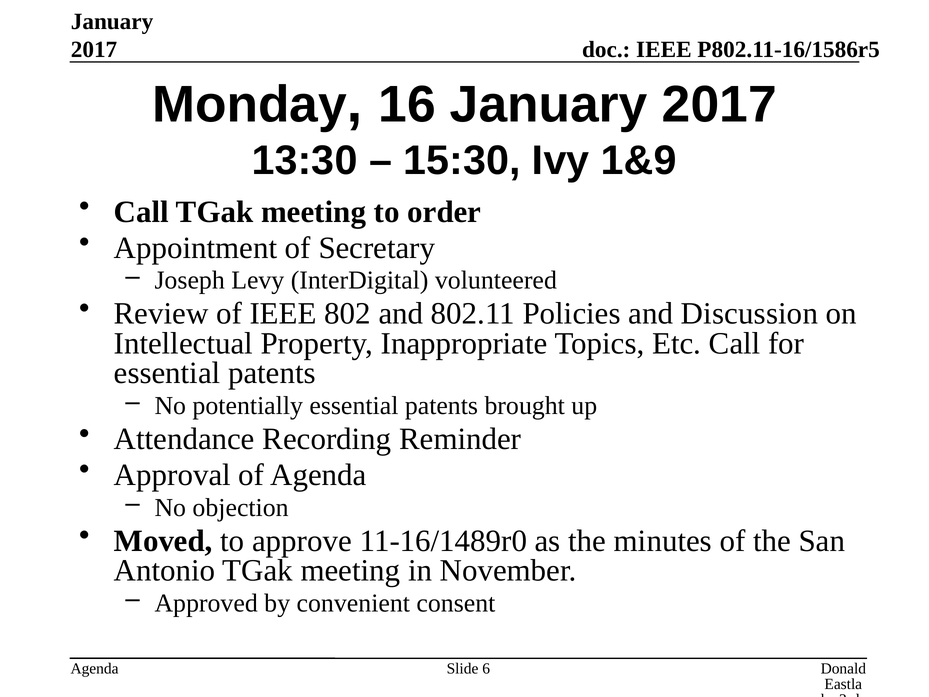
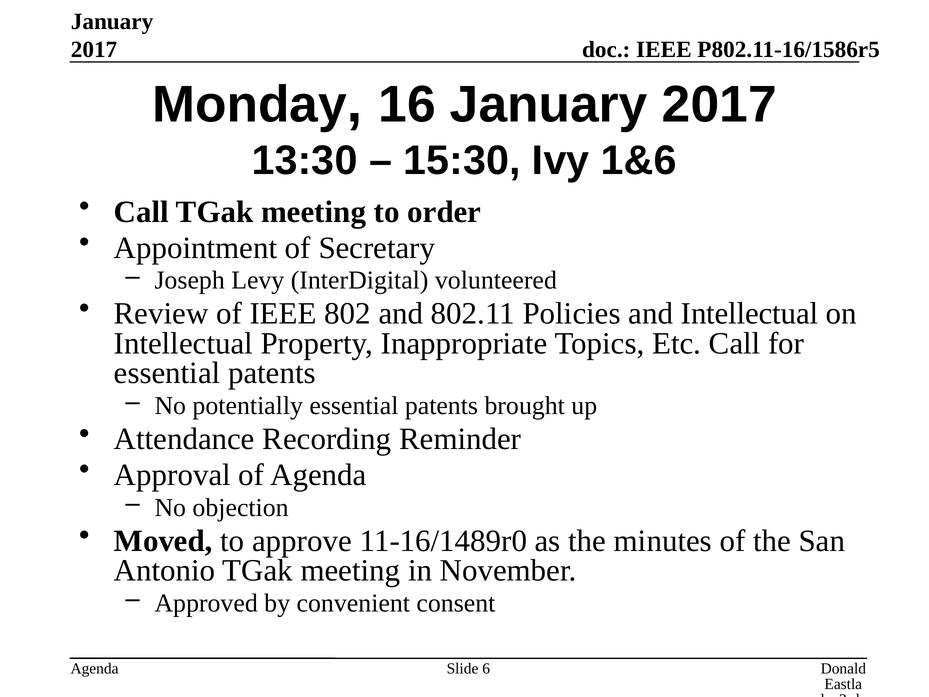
1&9: 1&9 -> 1&6 (639, 161)
and Discussion: Discussion -> Intellectual (750, 314)
